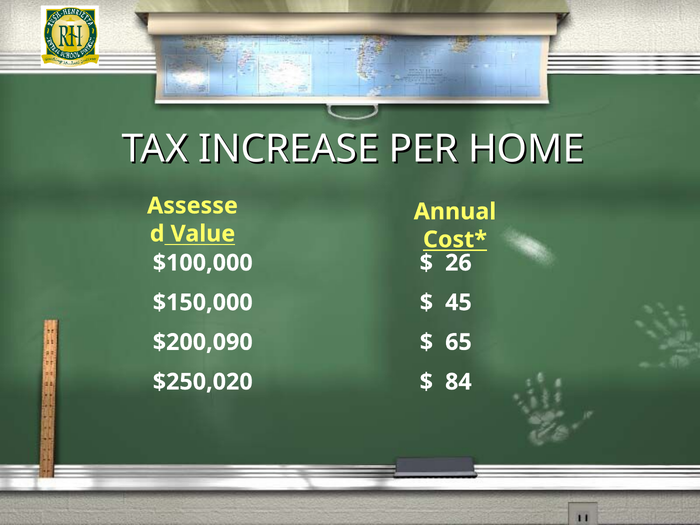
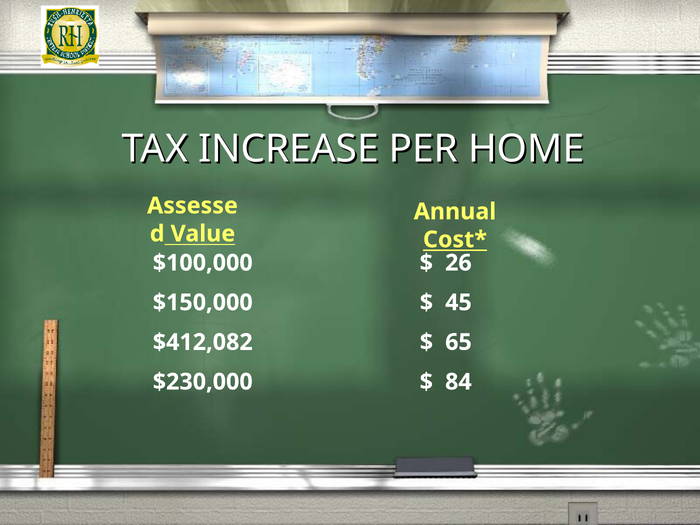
$200,090: $200,090 -> $412,082 (203, 342)
$250,020: $250,020 -> $230,000 (203, 382)
